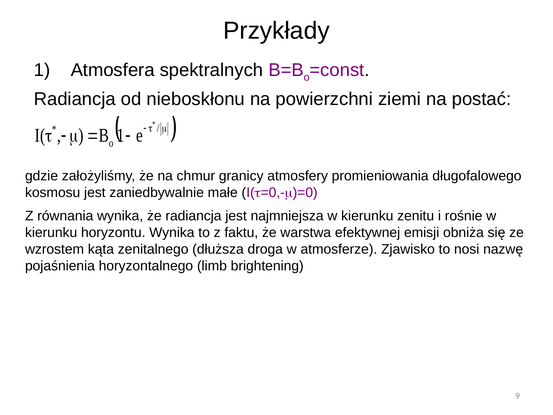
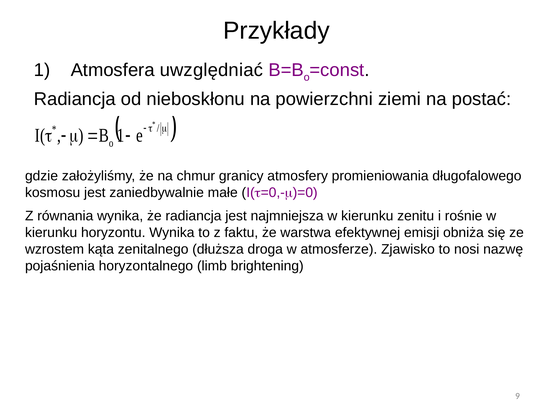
spektralnych: spektralnych -> uwzględniać (211, 70)
